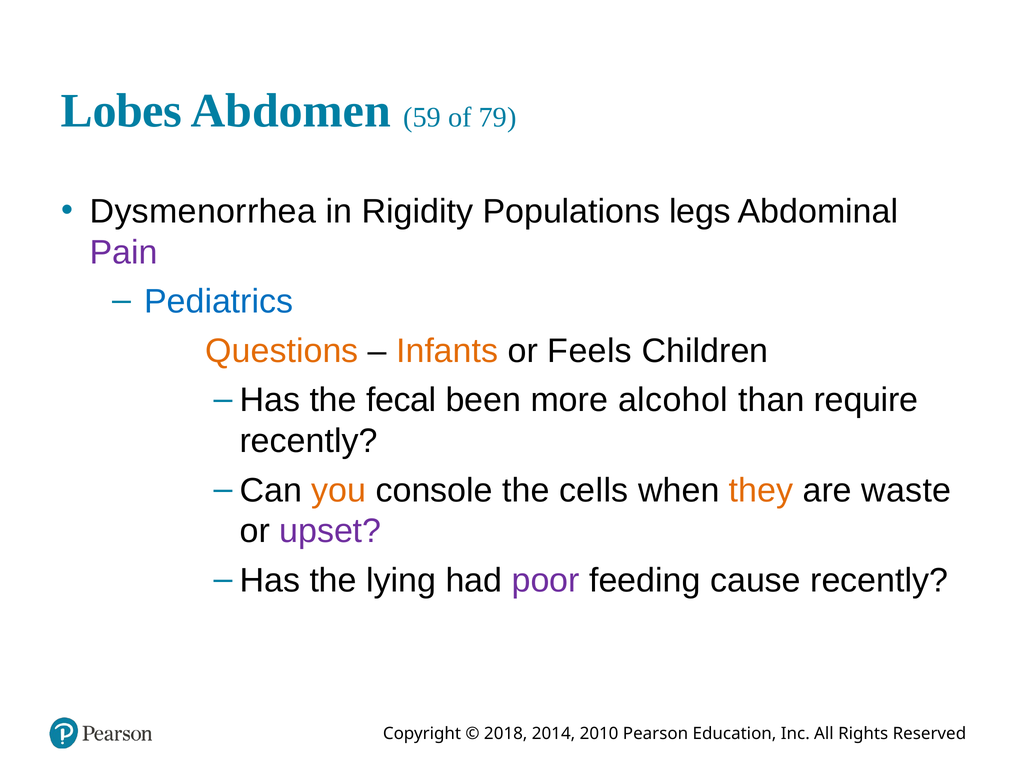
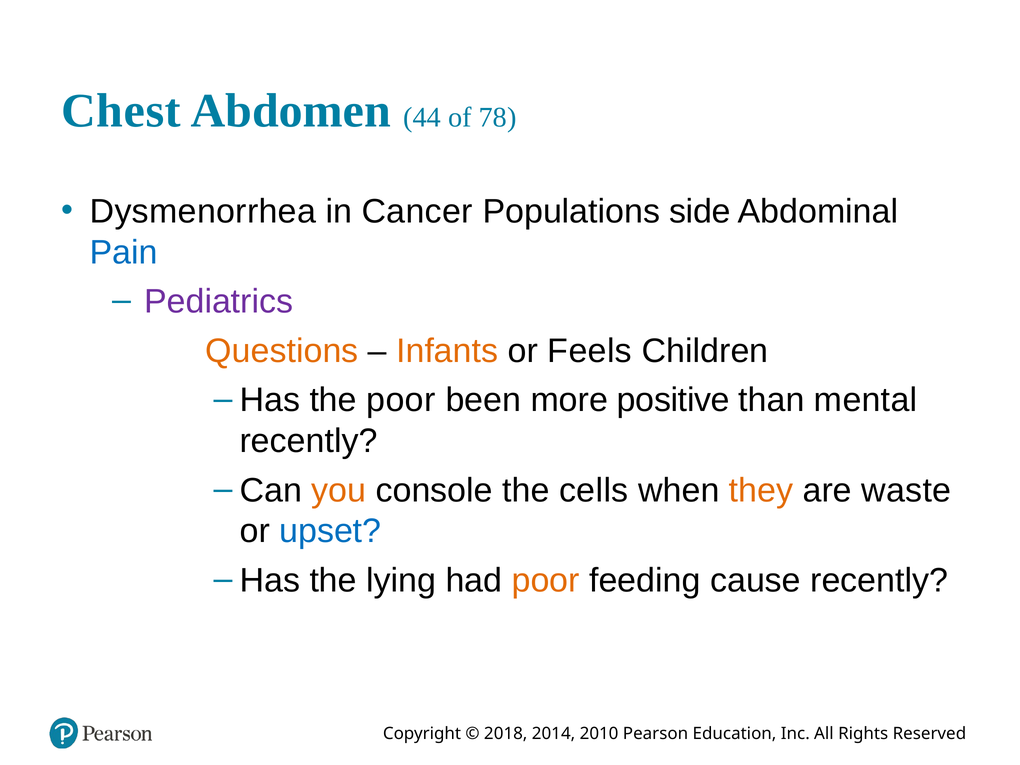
Lobes: Lobes -> Chest (121, 111)
59: 59 -> 44 (422, 117)
79: 79 -> 78 (498, 117)
Rigidity: Rigidity -> Cancer (417, 211)
legs: legs -> side (700, 211)
Pain colour: purple -> blue (124, 252)
Pediatrics colour: blue -> purple (219, 302)
the fecal: fecal -> poor (401, 400)
alcohol: alcohol -> positive (673, 400)
require: require -> mental (866, 400)
upset colour: purple -> blue (330, 531)
poor colour: purple -> orange (546, 580)
